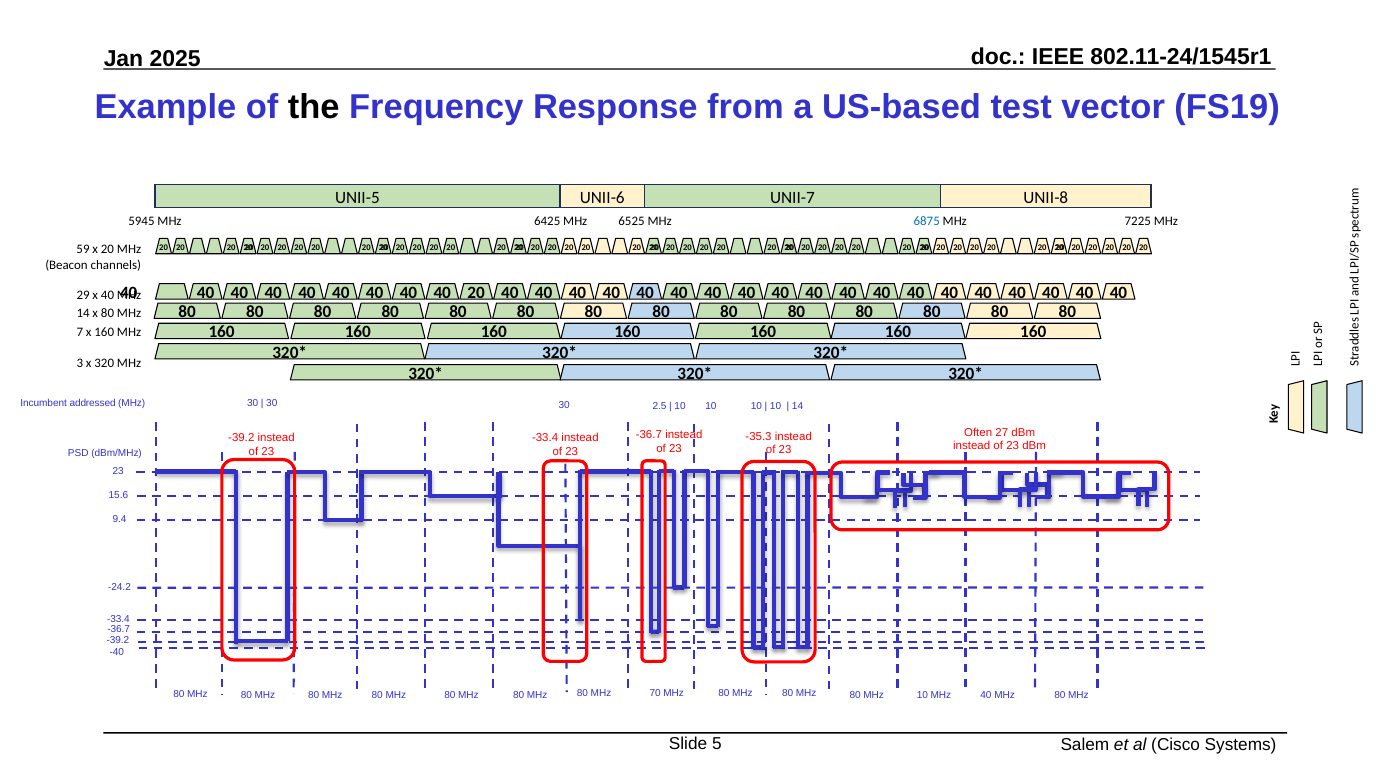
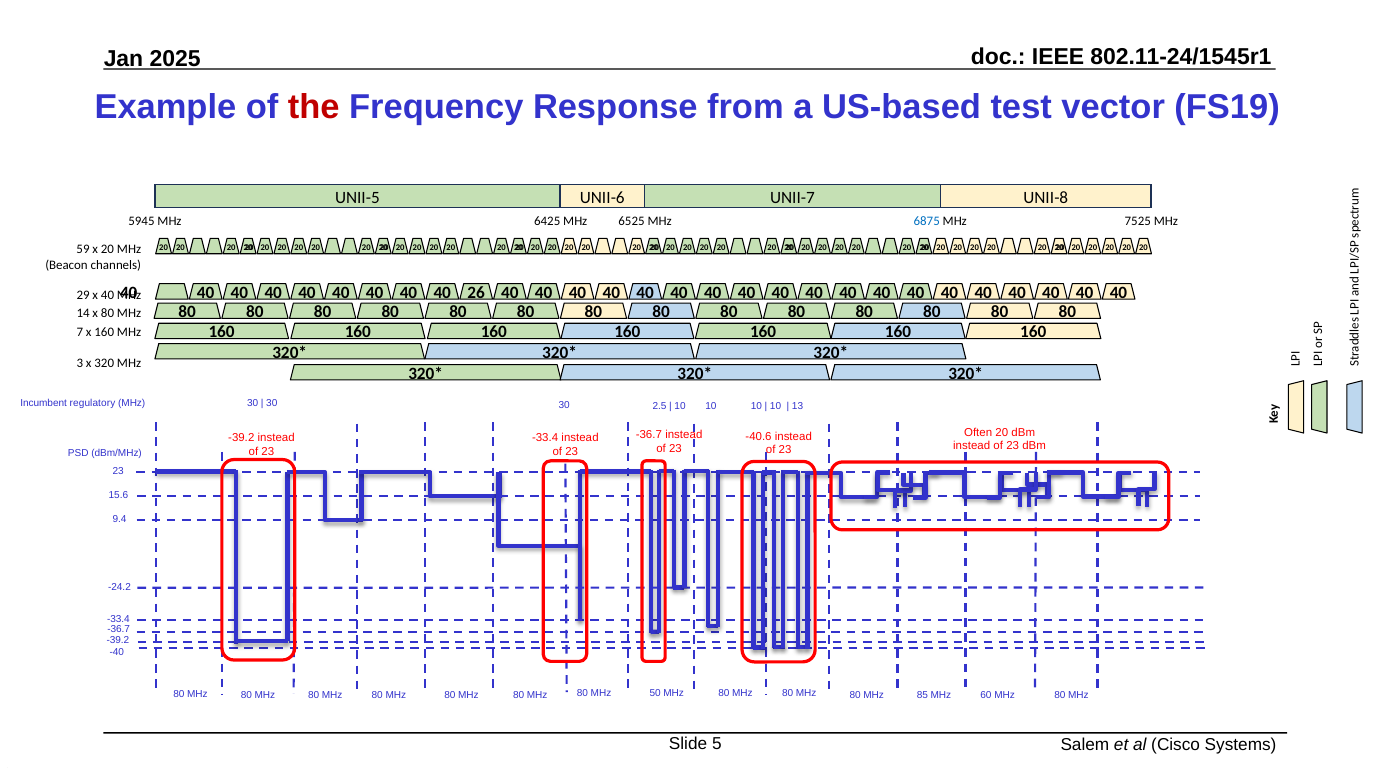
the colour: black -> red (314, 107)
7225: 7225 -> 7525 (1138, 221)
20: 20 -> 26 (476, 293)
14: 14 -> 13 (798, 406)
addressed: addressed -> regulatory (92, 403)
Often 27: 27 -> 20 (1002, 432)
-35.3: -35.3 -> -40.6 (759, 436)
MHz 10: 10 -> 85 (922, 694)
40: 40 -> 60 (986, 694)
70: 70 -> 50 (655, 693)
